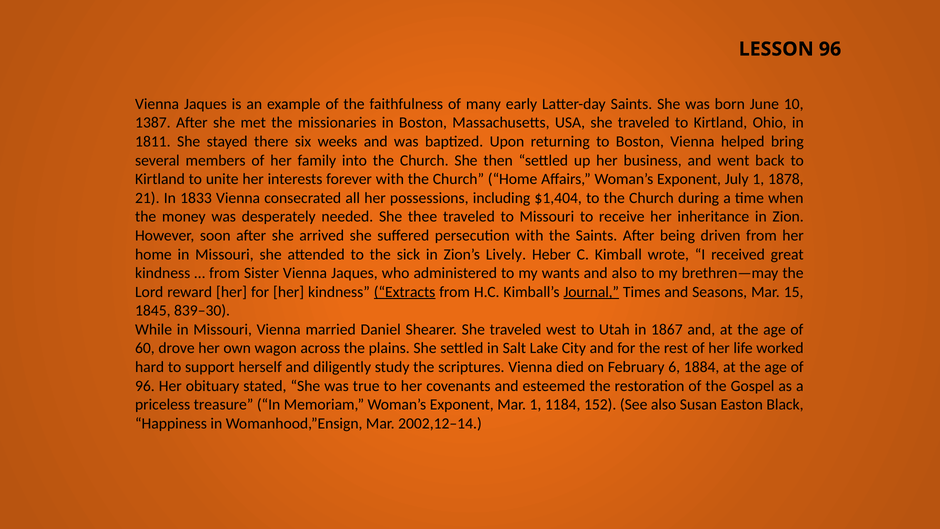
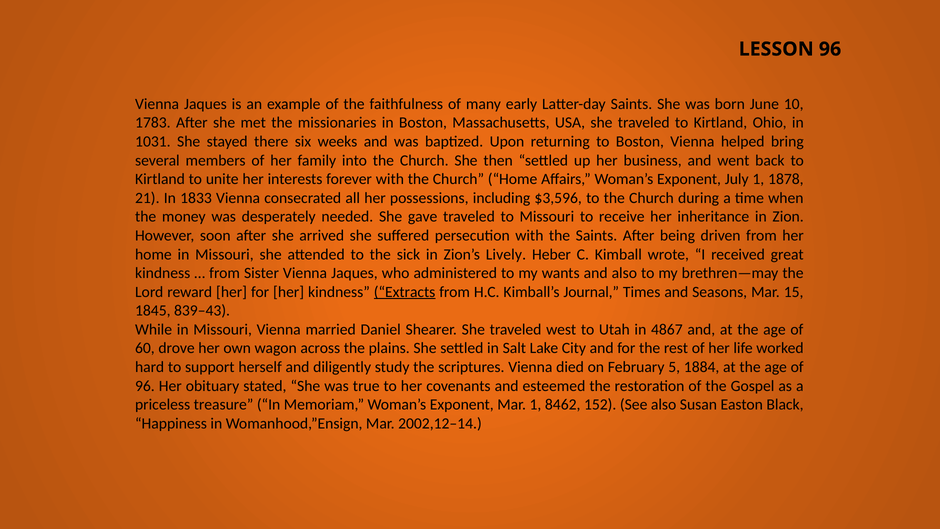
1387: 1387 -> 1783 (153, 123)
1811: 1811 -> 1031 (153, 141)
$1,404: $1,404 -> $3,596 (558, 198)
thee: thee -> gave (423, 217)
Journal underline: present -> none (591, 292)
839–30: 839–30 -> 839–43 (202, 311)
1867: 1867 -> 4867 (667, 329)
6: 6 -> 5 (674, 367)
1184: 1184 -> 8462 (563, 405)
